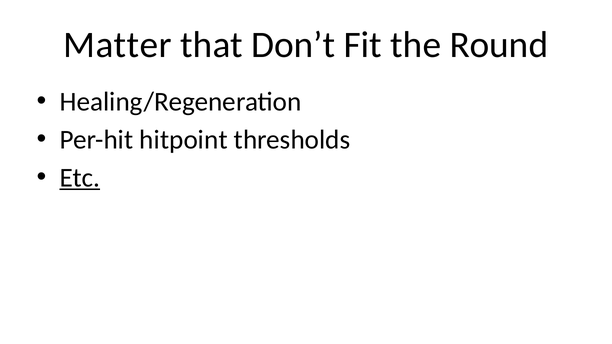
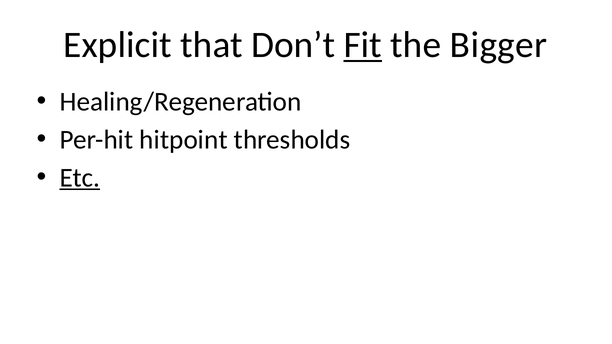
Matter: Matter -> Explicit (118, 45)
Fit underline: none -> present (363, 45)
Round: Round -> Bigger (499, 45)
